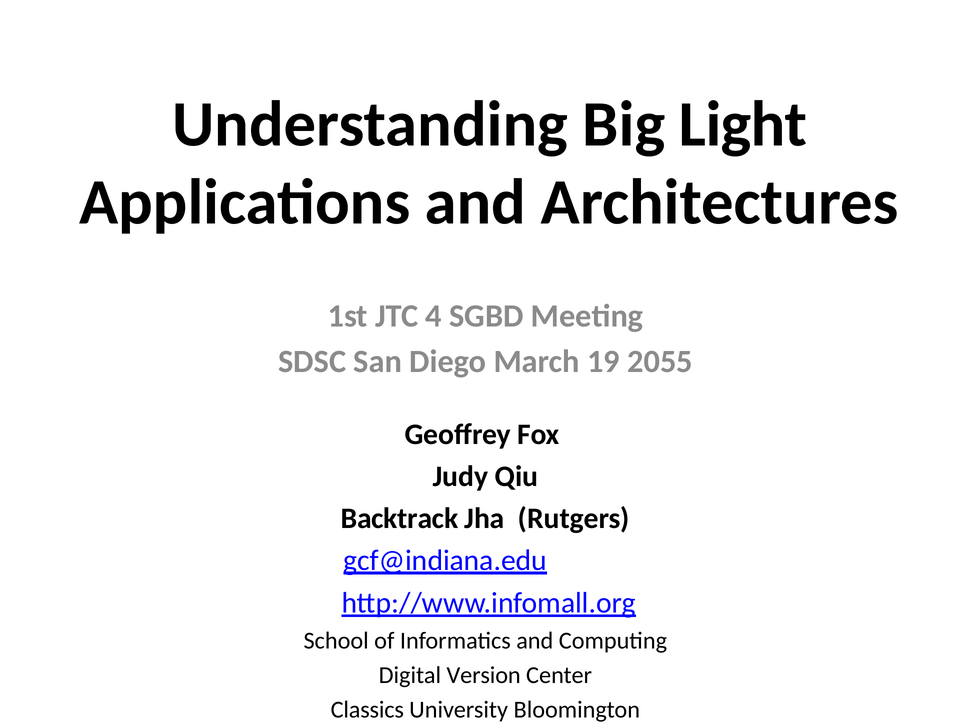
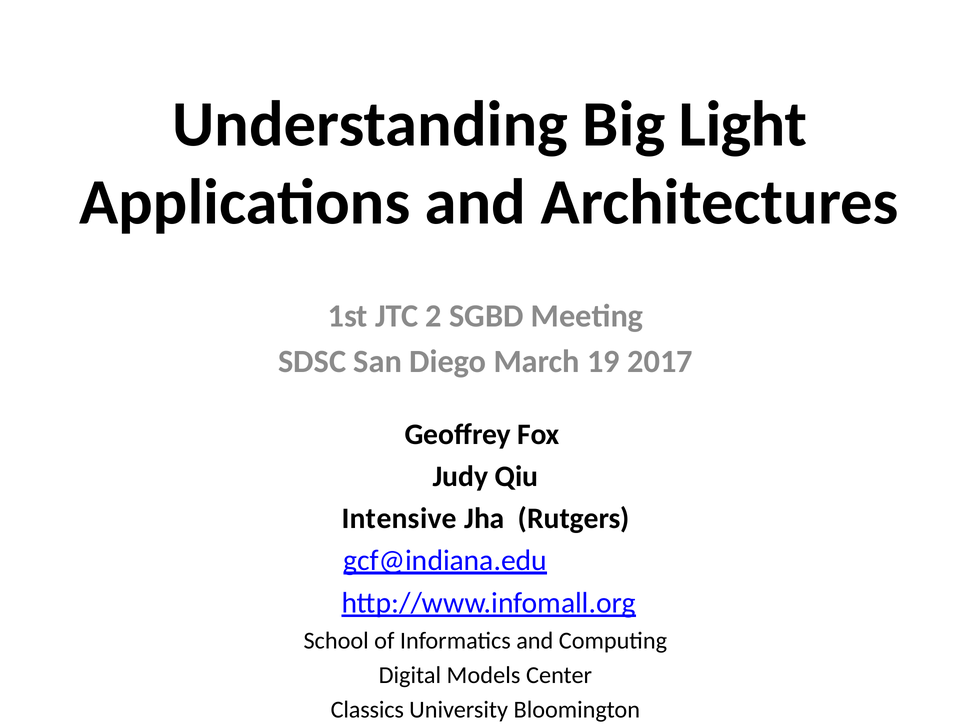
4: 4 -> 2 (434, 316)
2055: 2055 -> 2017 (660, 362)
Backtrack: Backtrack -> Intensive (399, 519)
Version: Version -> Models (484, 676)
